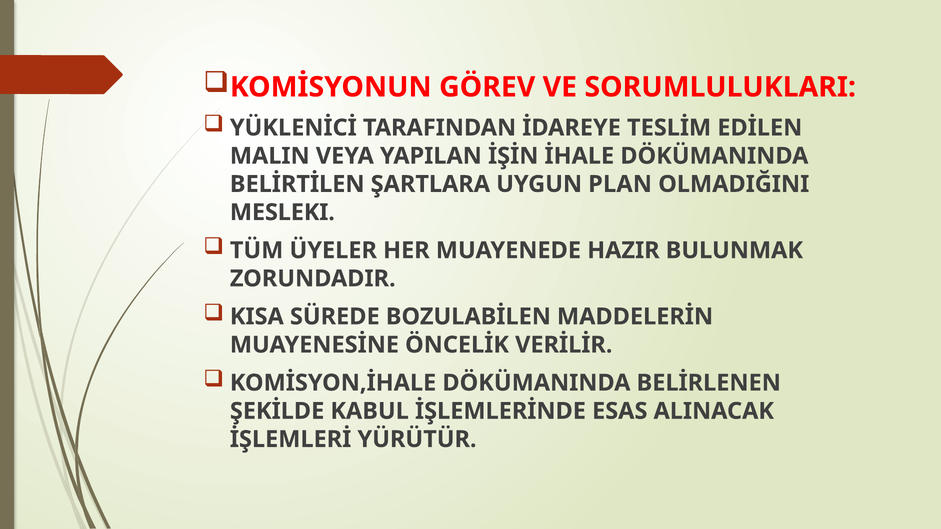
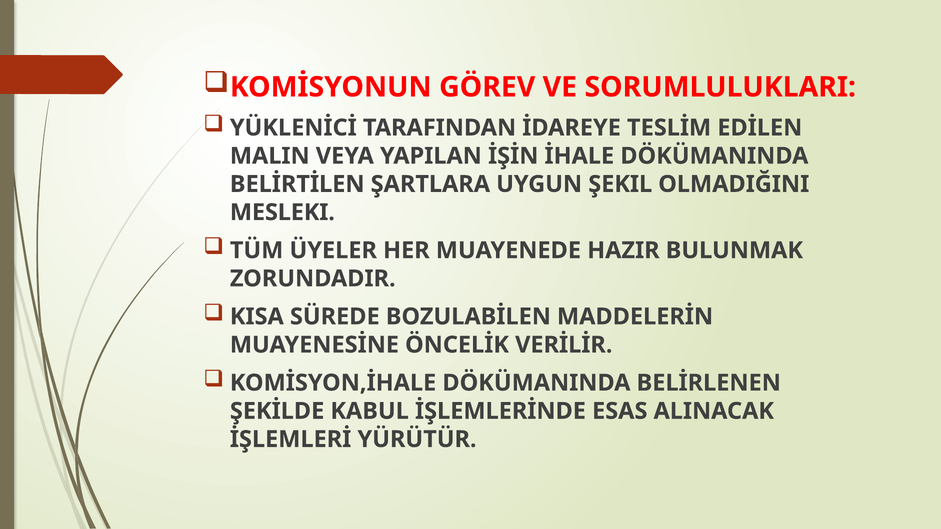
PLAN: PLAN -> ŞEKIL (620, 184)
